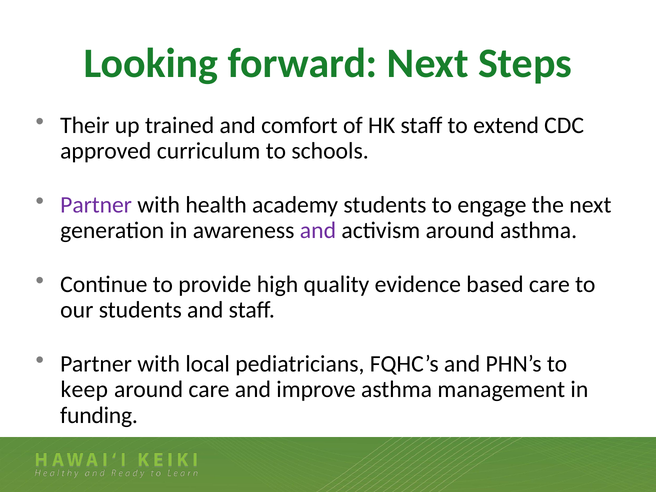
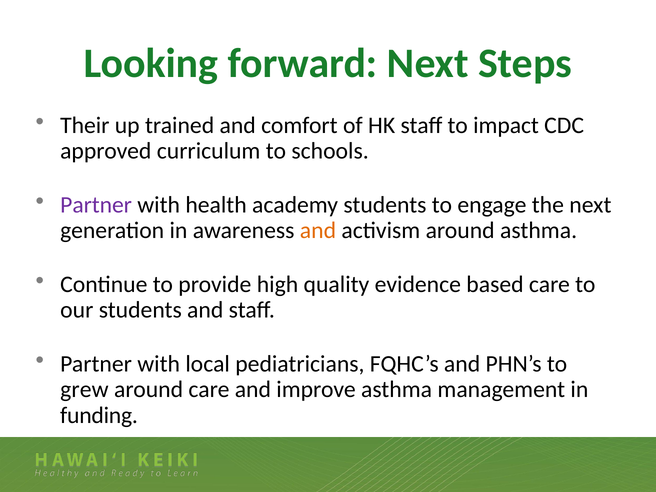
extend: extend -> impact (506, 125)
and colour: purple -> orange (318, 231)
keep: keep -> grew (84, 390)
